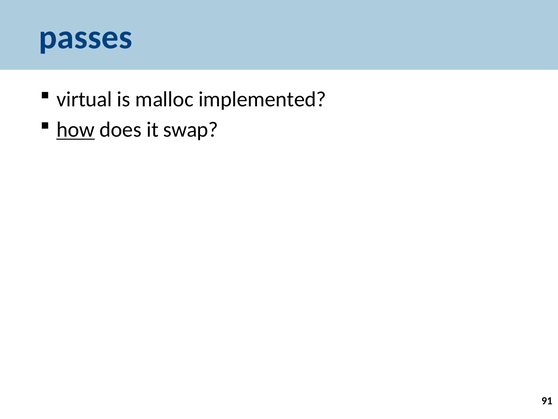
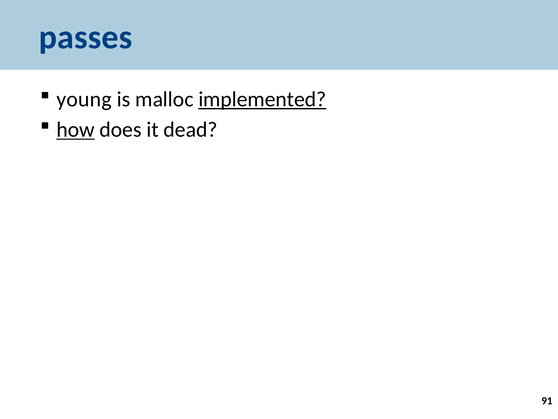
virtual: virtual -> young (84, 99)
implemented underline: none -> present (262, 99)
swap: swap -> dead (191, 130)
